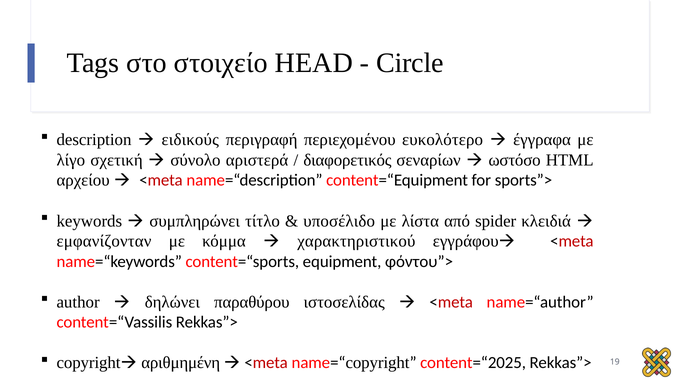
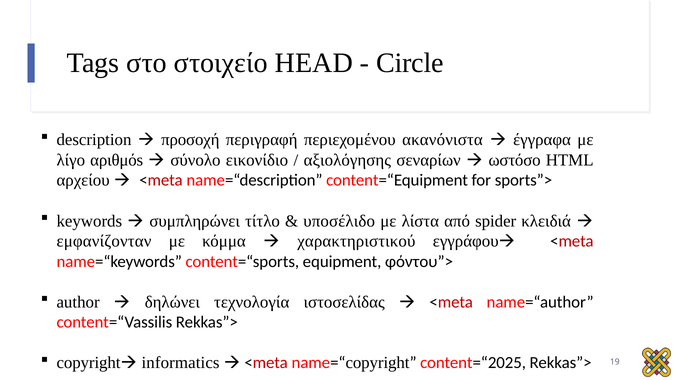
ειδικούς: ειδικούς -> προσοχή (190, 140)
ευκολότερο: ευκολότερο -> ακανόνιστα (443, 140)
σχετική: σχετική -> αριθμόs (117, 160)
αριστερά: αριστερά -> εικονίδιο (257, 160)
διαφορετικός: διαφορετικός -> αξιολόγησης (347, 160)
παραθύρου: παραθύρου -> τεχνολογία (252, 302)
αριθμημένη: αριθμημένη -> informatics (181, 363)
